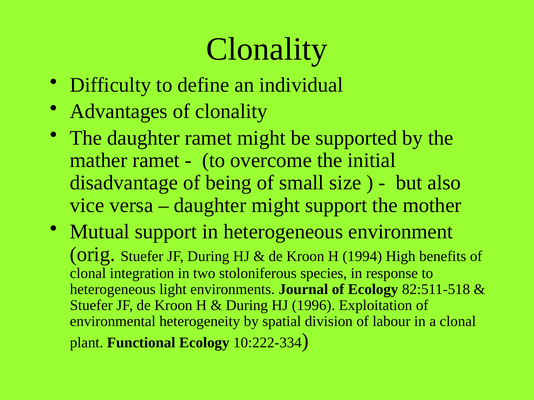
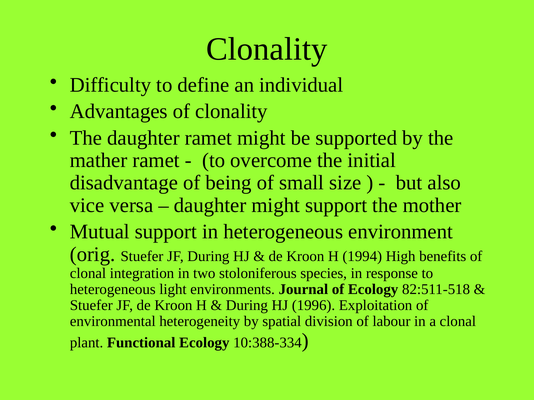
10:222-334: 10:222-334 -> 10:388-334 (267, 343)
